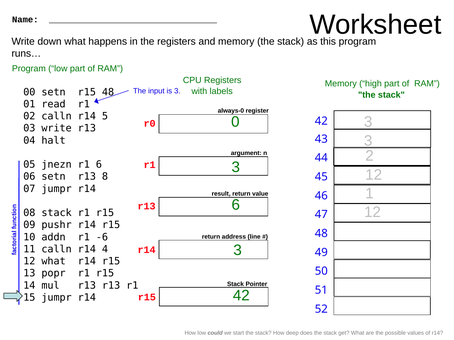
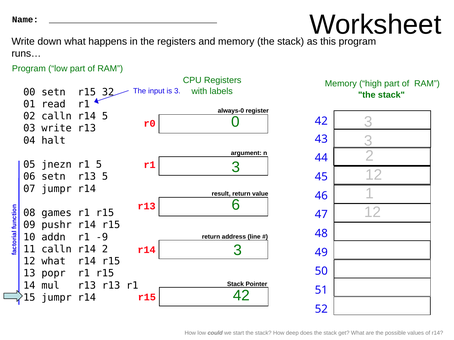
r15 48: 48 -> 32 (108, 92)
r1 6: 6 -> 5 (99, 165)
r13 8: 8 -> 5 (105, 177)
08 stack: stack -> games (57, 213)
-6: -6 -> -9 (102, 237)
r14 4: 4 -> 2 (105, 250)
